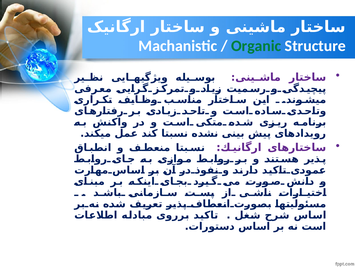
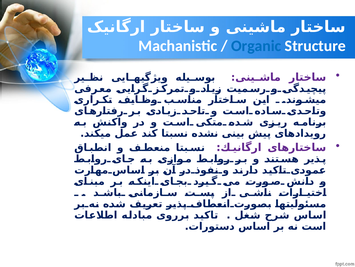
Organic colour: green -> blue (256, 46)
